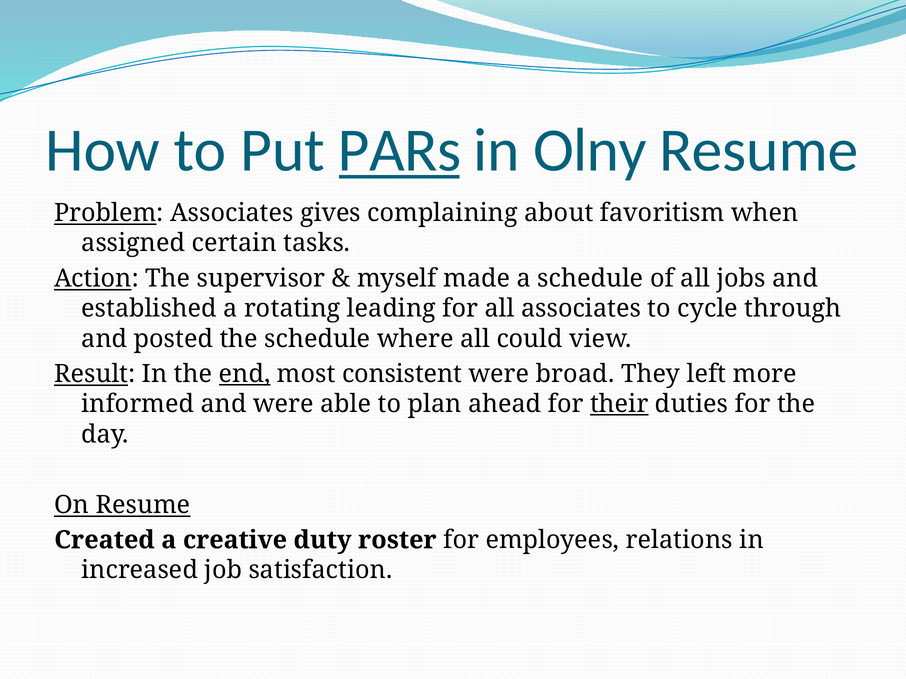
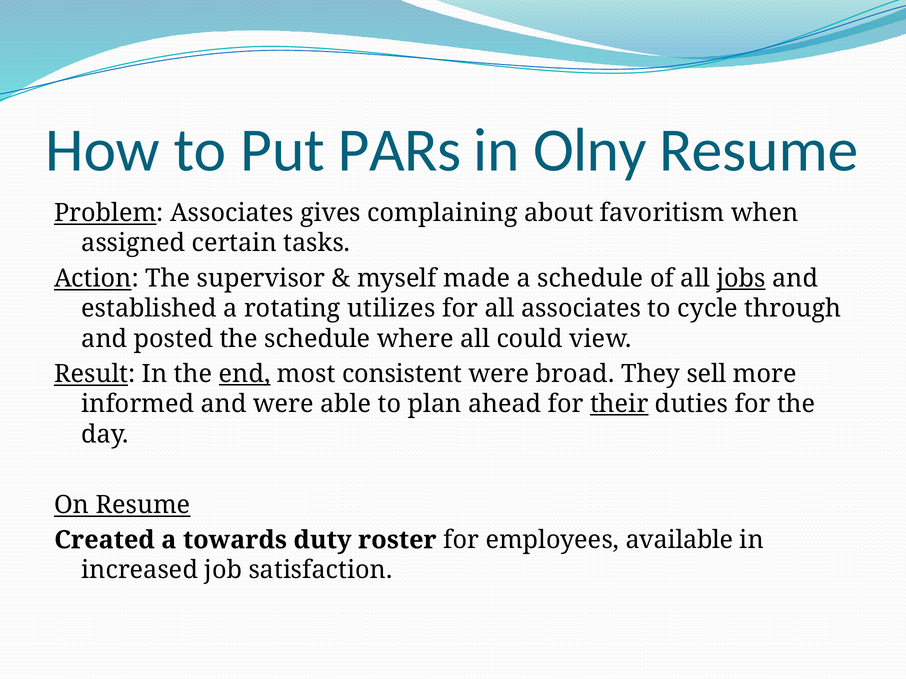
PARs underline: present -> none (400, 150)
jobs underline: none -> present (741, 279)
leading: leading -> utilizes (391, 309)
left: left -> sell (707, 374)
creative: creative -> towards (235, 540)
relations: relations -> available (679, 540)
